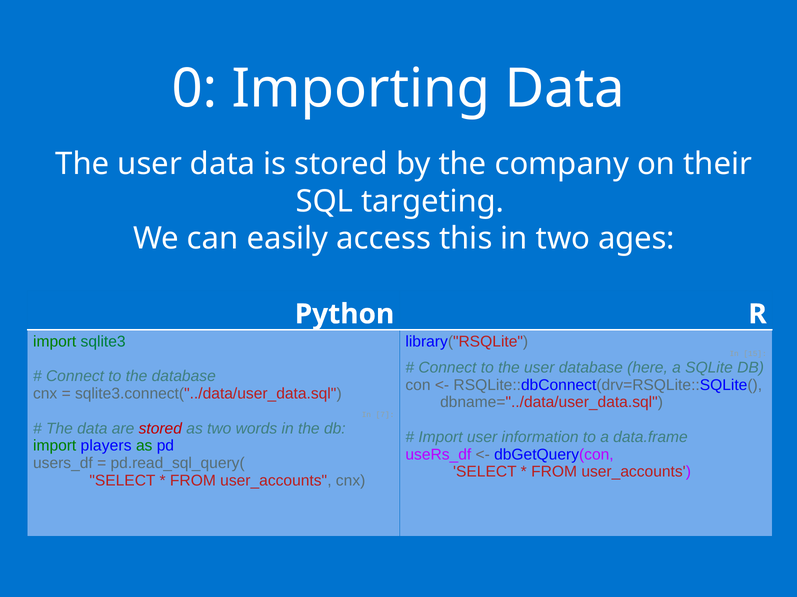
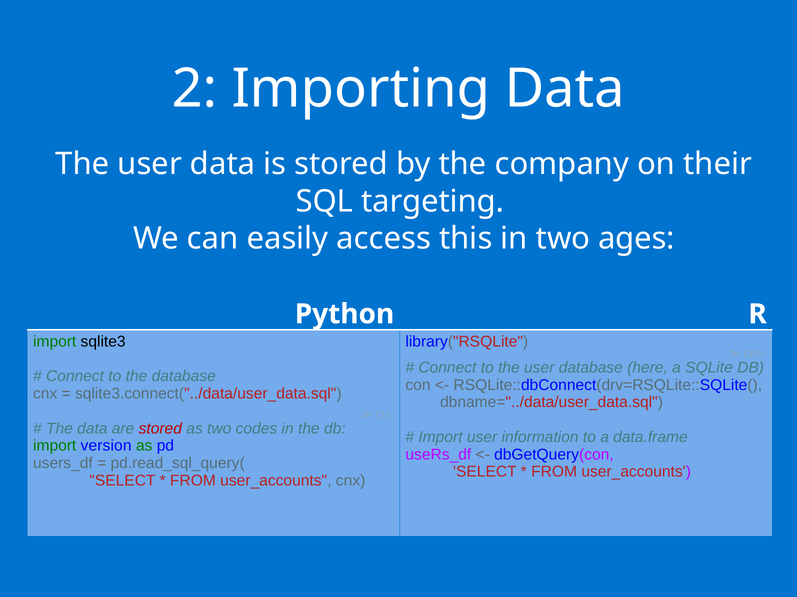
0: 0 -> 2 (195, 89)
sqlite3 colour: green -> black (103, 342)
words: words -> codes (256, 429)
players: players -> version (106, 446)
